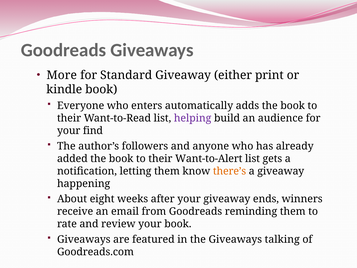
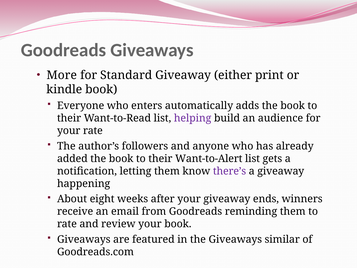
your find: find -> rate (93, 131)
there’s colour: orange -> purple (230, 171)
talking: talking -> similar (282, 239)
